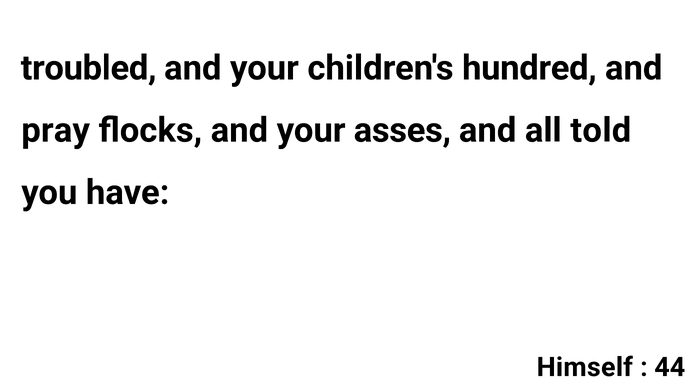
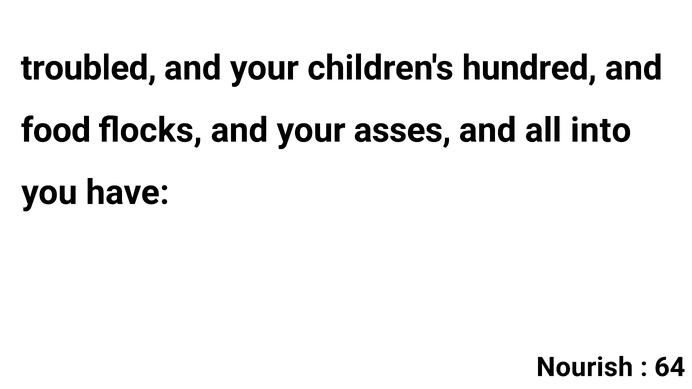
pray: pray -> food (56, 130)
told: told -> into (601, 130)
Himself: Himself -> Nourish (585, 367)
44: 44 -> 64 (670, 367)
